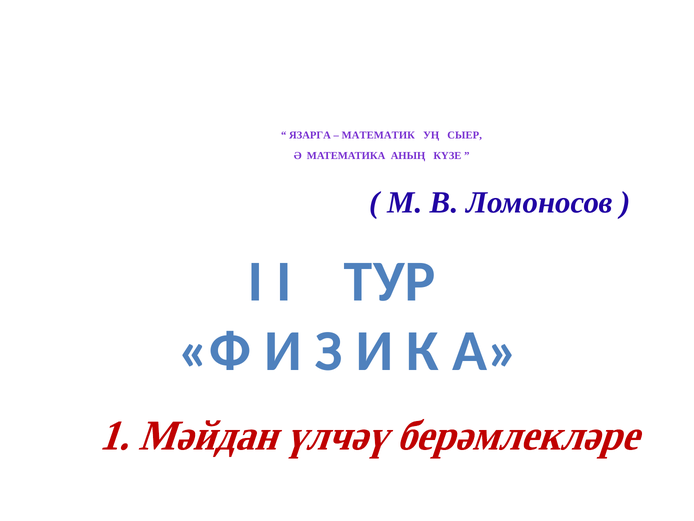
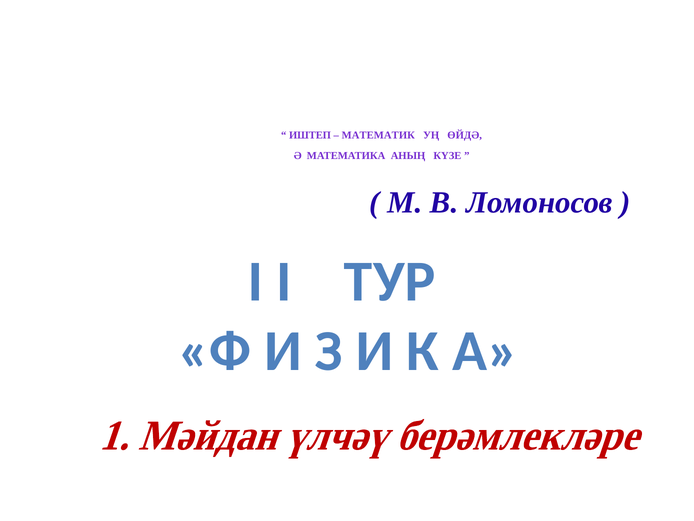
ЯЗАРГА: ЯЗАРГА -> ИШТЕП (310, 135)
СЫЕР: СЫЕР -> ӨЙДӘ (465, 135)
